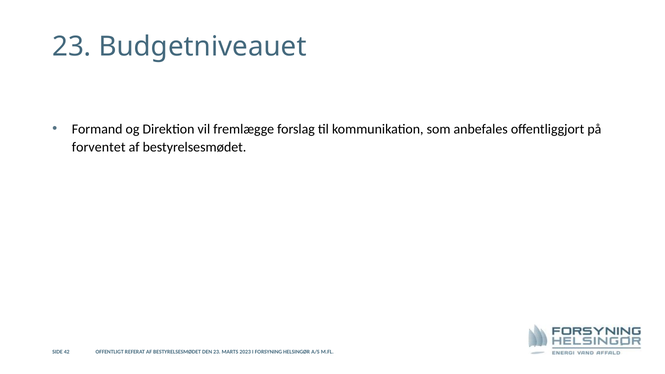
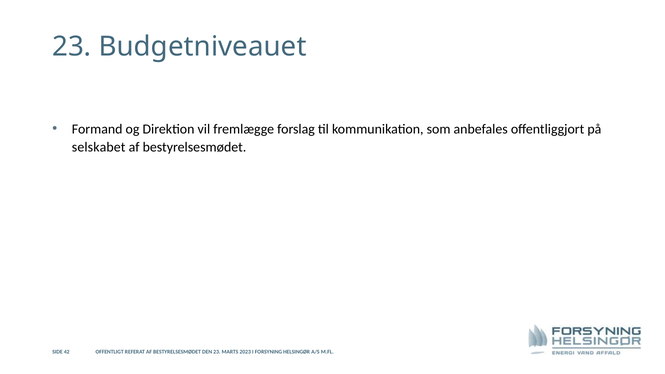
forventet: forventet -> selskabet (99, 147)
